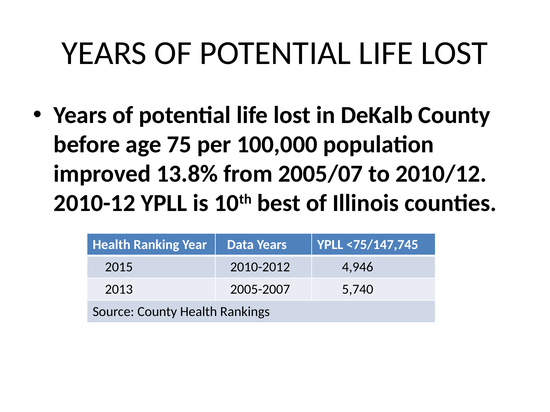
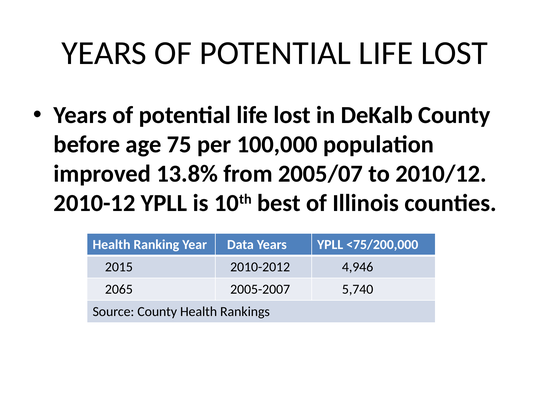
<75/147,745: <75/147,745 -> <75/200,000 (382, 245)
2013: 2013 -> 2065 (119, 290)
